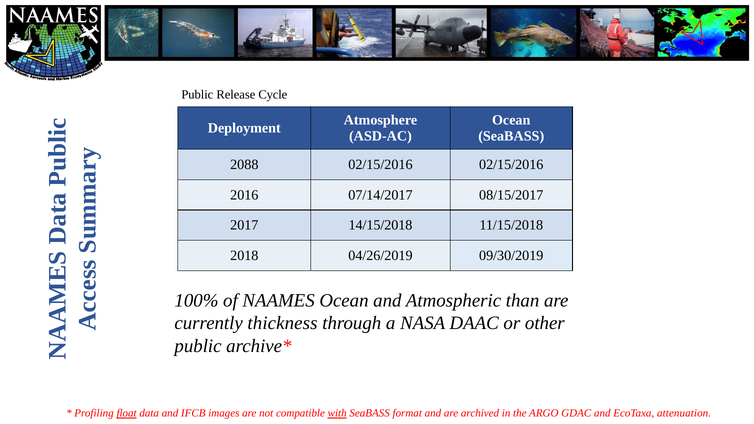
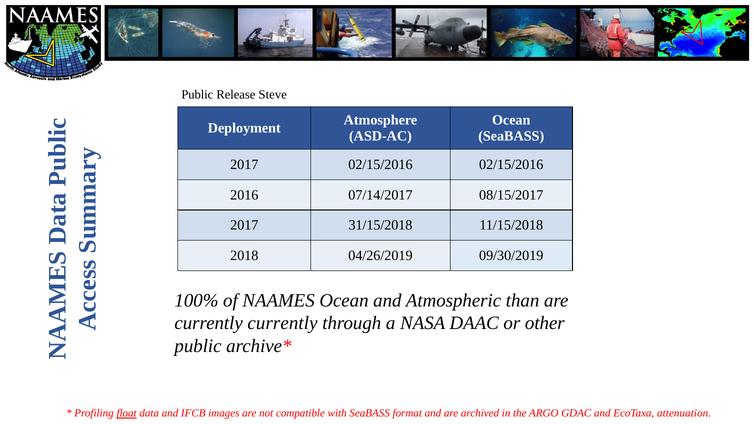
Cycle: Cycle -> Steve (273, 95)
2088: 2088 -> 2017 (244, 165)
14/15/2018: 14/15/2018 -> 31/15/2018 (380, 225)
currently thickness: thickness -> currently (283, 323)
with underline: present -> none (337, 413)
